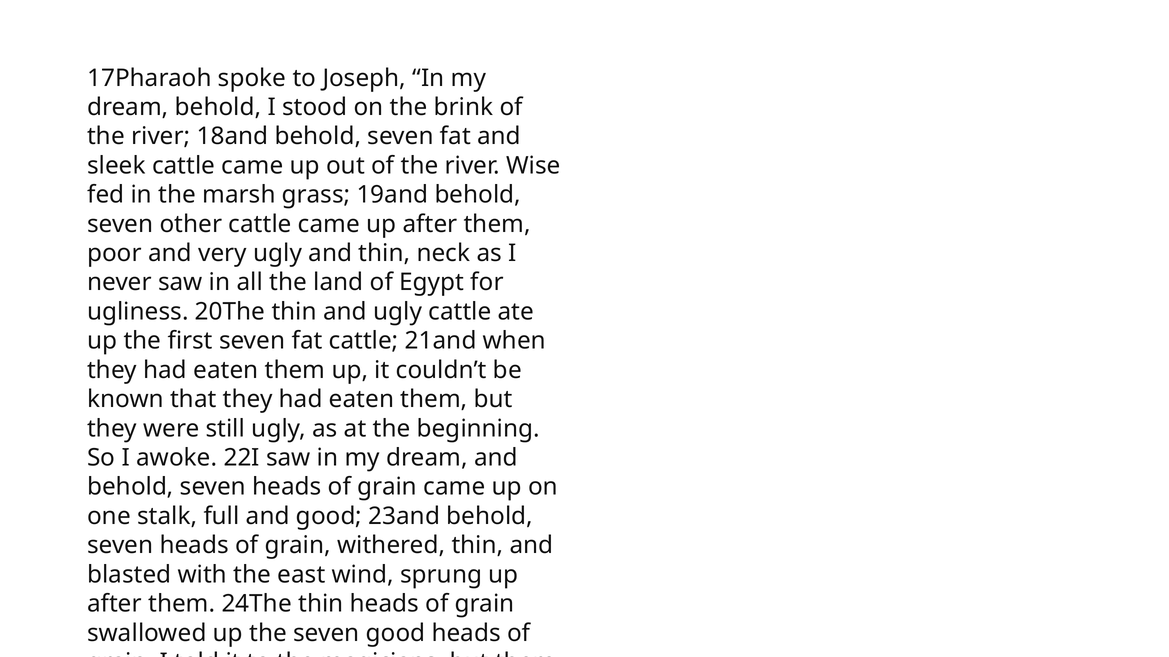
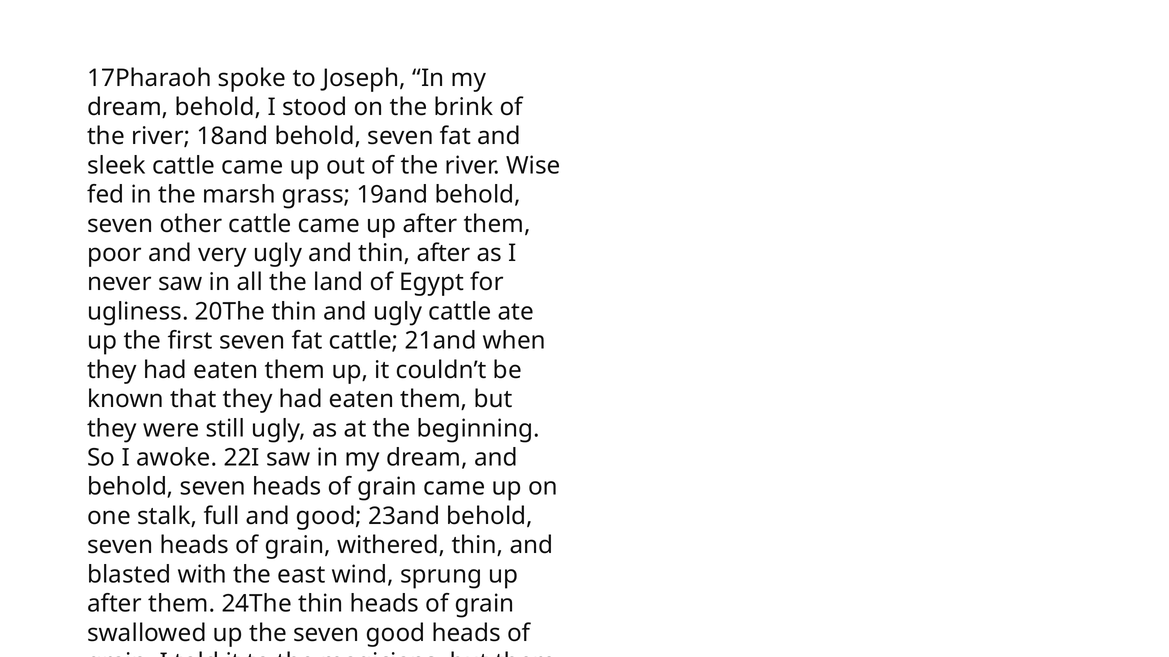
thin neck: neck -> after (443, 253)
